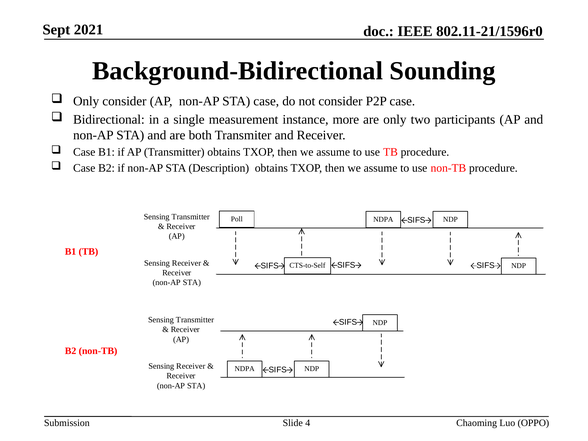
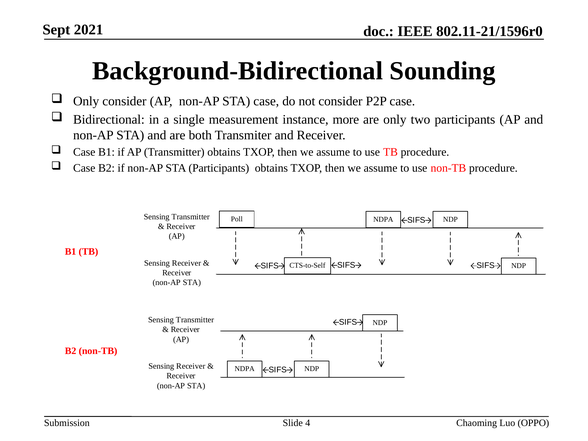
STA Description: Description -> Participants (219, 168)
